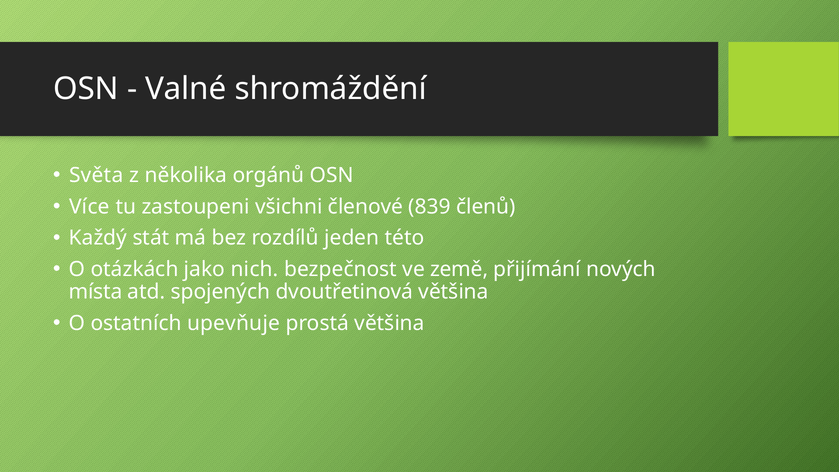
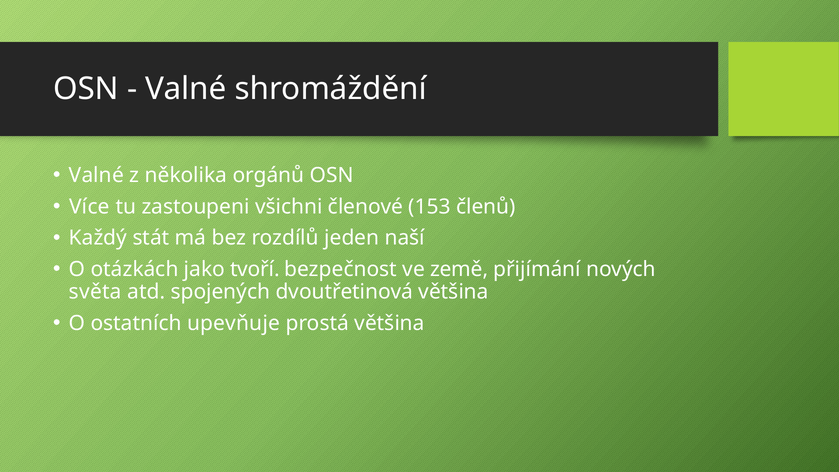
Světa: Světa -> Valné (96, 175)
839: 839 -> 153 (430, 207)
této: této -> naší (405, 238)
nich: nich -> tvoří (255, 269)
místa: místa -> světa (95, 292)
